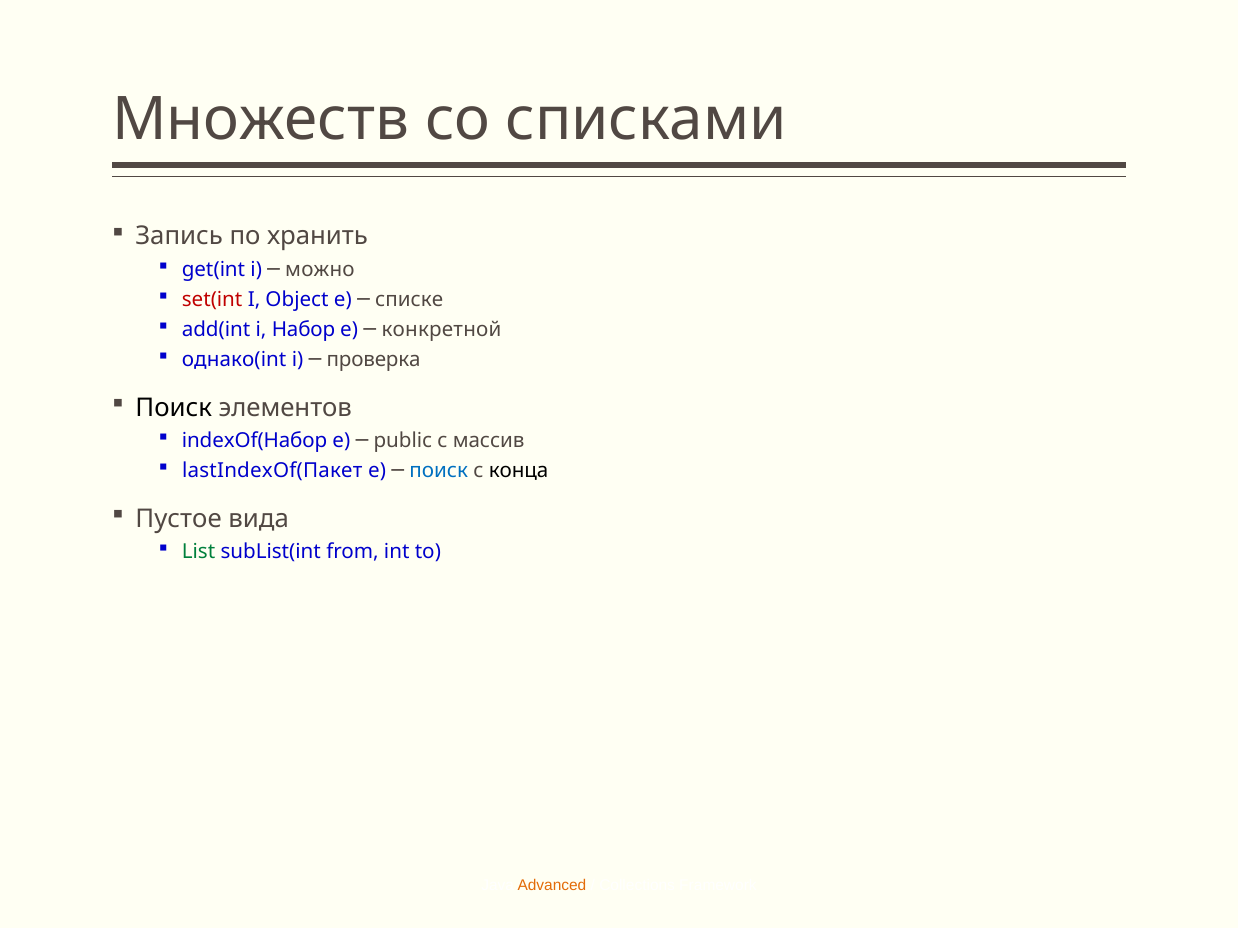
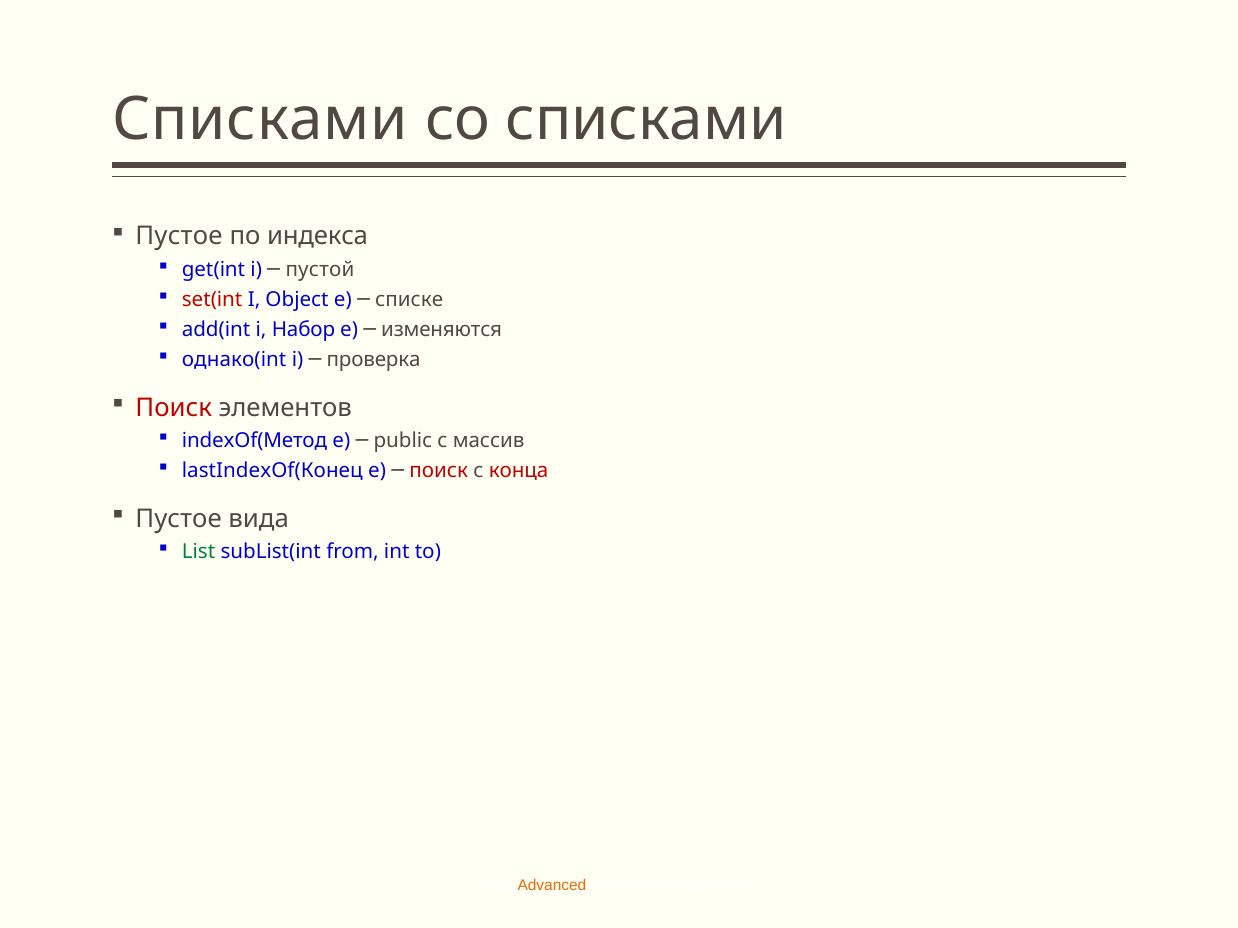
Множеств: Множеств -> Списками (260, 120)
Запись: Запись -> Пустое (179, 237)
хранить: хранить -> индекса (318, 237)
можно: можно -> пустой (320, 270)
конкретной: конкретной -> изменяются (442, 330)
Поиск colour: black -> red (174, 408)
indexOf(Набор: indexOf(Набор -> indexOf(Метод (254, 441)
lastIndexOf(Пакет: lastIndexOf(Пакет -> lastIndexOf(Конец (272, 471)
поиск colour: blue -> red (439, 471)
конца colour: black -> red (519, 471)
